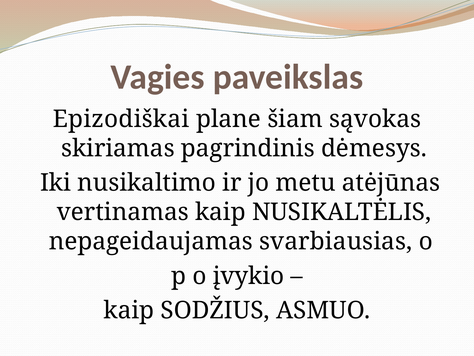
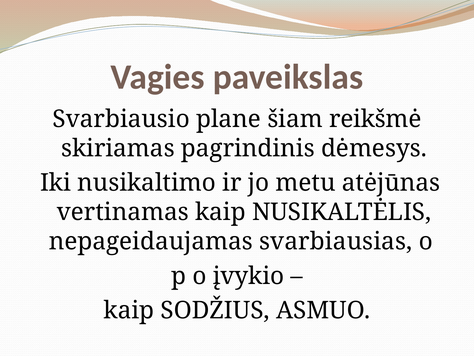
Epizodiškai: Epizodiškai -> Svarbiausio (121, 119)
sąvokas: sąvokas -> reikšmė (375, 119)
